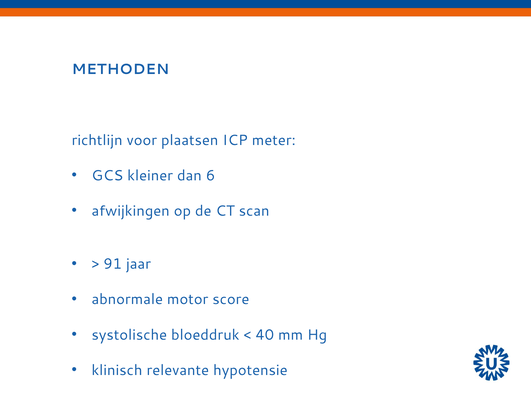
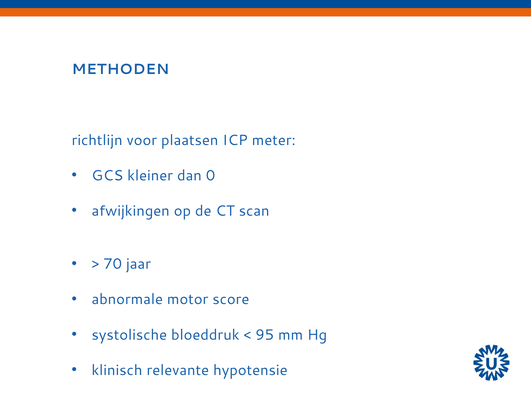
6: 6 -> 0 (211, 176)
91: 91 -> 70 (113, 264)
40: 40 -> 95 (265, 335)
